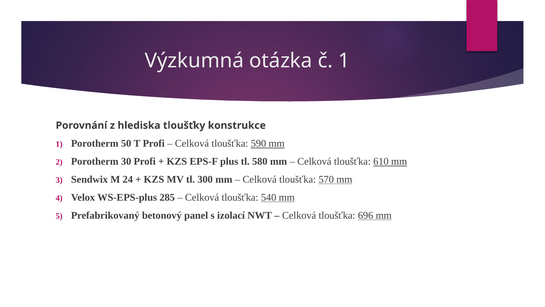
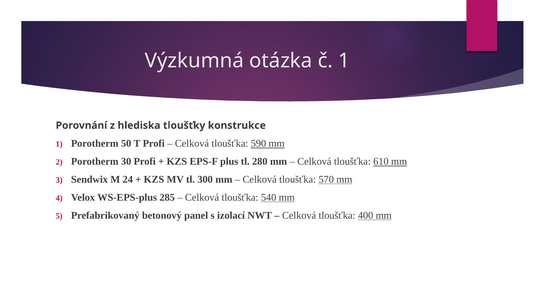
580: 580 -> 280 (260, 161)
696: 696 -> 400 (366, 215)
